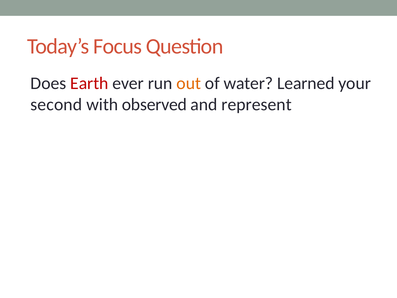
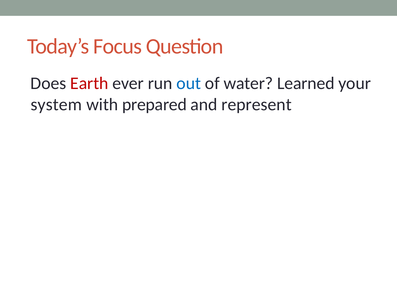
out colour: orange -> blue (189, 83)
second: second -> system (56, 104)
observed: observed -> prepared (154, 104)
